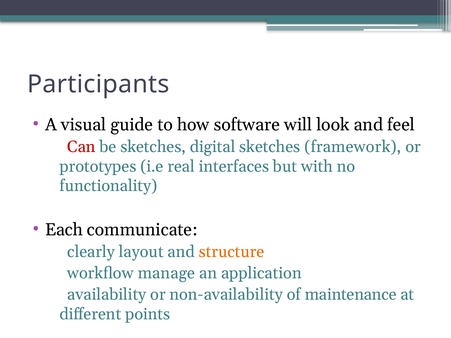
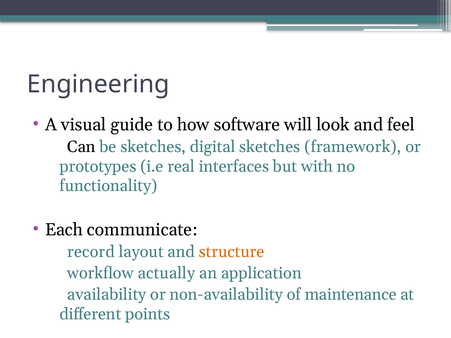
Participants: Participants -> Engineering (98, 84)
Can colour: red -> black (81, 147)
clearly: clearly -> record (91, 252)
manage: manage -> actually (166, 273)
